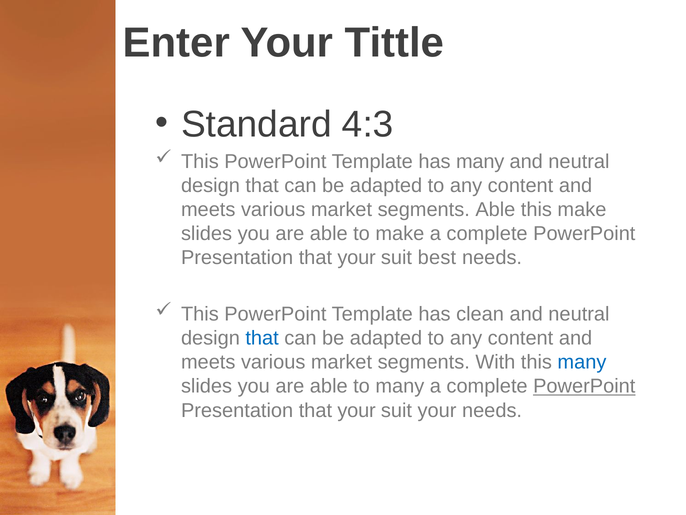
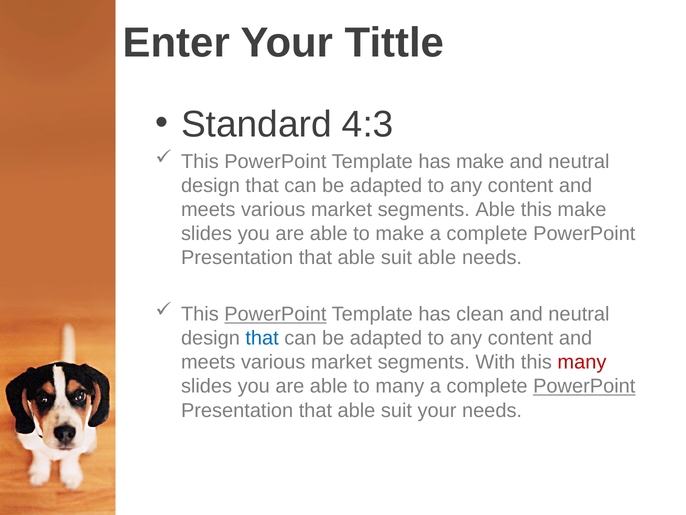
has many: many -> make (480, 162)
your: your -> able (356, 258)
suit best: best -> able (437, 258)
PowerPoint underline: none -> present (275, 314)
many colour: blue -> red (582, 362)
your: your -> able (356, 410)
